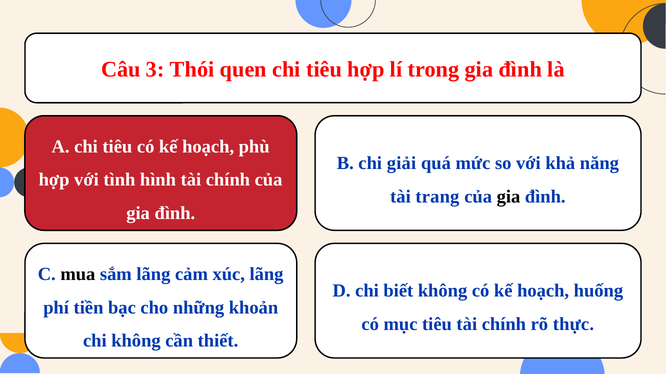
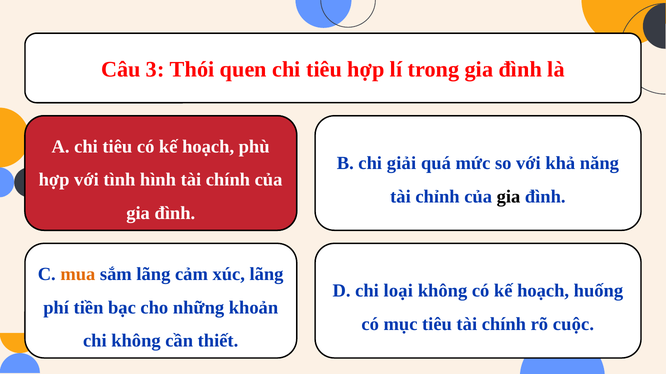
trang: trang -> chỉnh (438, 197)
mua colour: black -> orange (78, 275)
biết: biết -> loại (398, 291)
thực: thực -> cuộc (573, 325)
